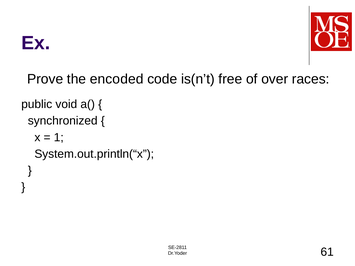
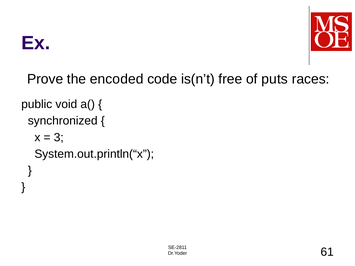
over: over -> puts (275, 79)
1: 1 -> 3 (59, 137)
